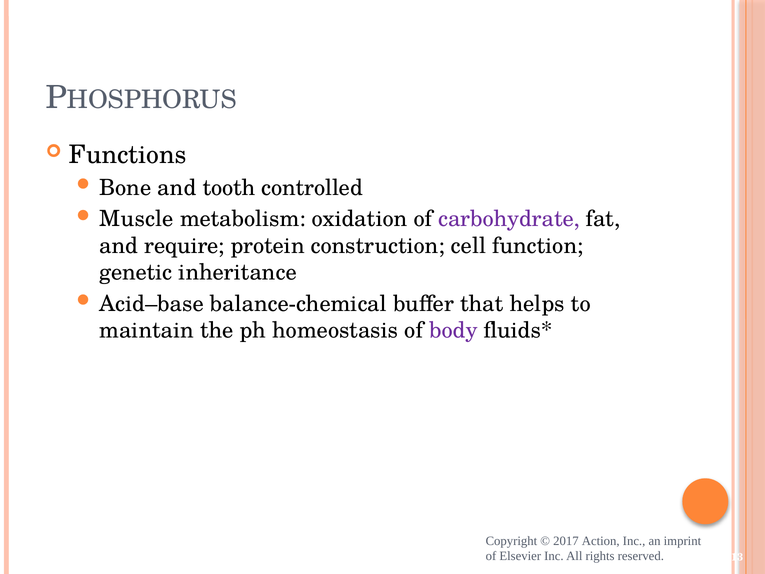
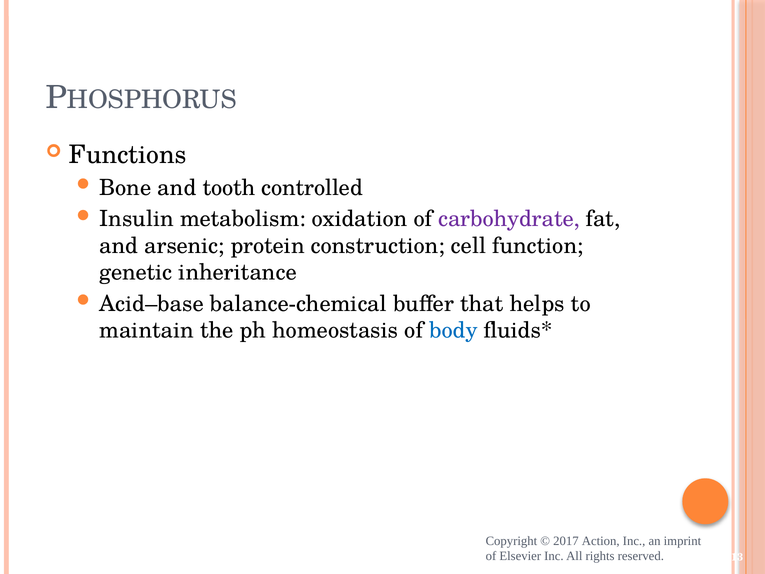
Muscle: Muscle -> Insulin (137, 219)
require: require -> arsenic (184, 246)
body colour: purple -> blue (453, 330)
